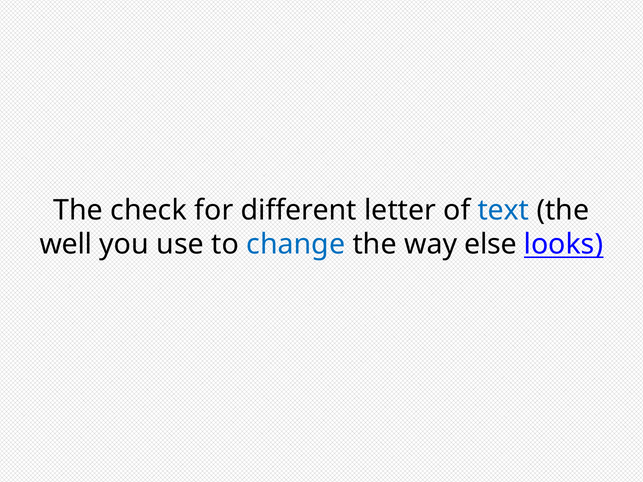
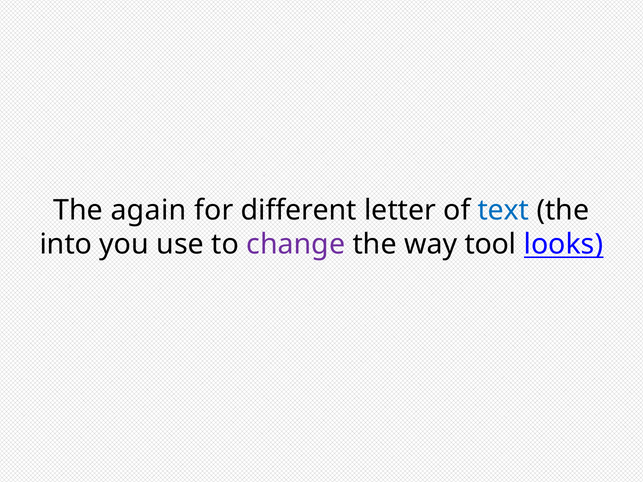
check: check -> again (149, 210)
well: well -> into (66, 245)
change colour: blue -> purple (296, 245)
else: else -> tool (490, 245)
